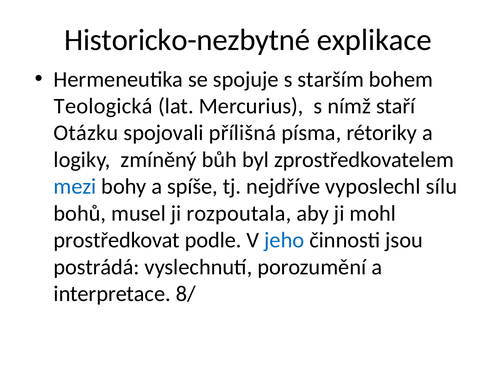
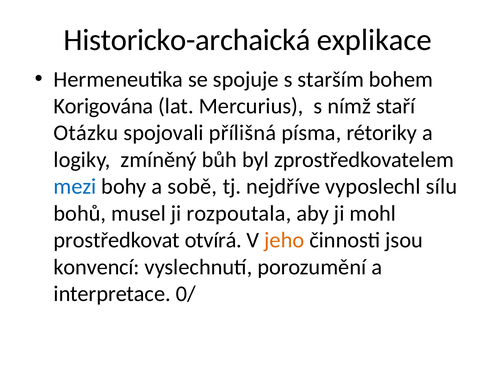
Historicko-nezbytné: Historicko-nezbytné -> Historicko-archaická (187, 40)
Teologická: Teologická -> Korigována (103, 106)
spíše: spíše -> sobě (192, 187)
podle: podle -> otvírá (213, 240)
jeho colour: blue -> orange (284, 240)
postrádá: postrádá -> konvencí (97, 267)
8/: 8/ -> 0/ (186, 294)
